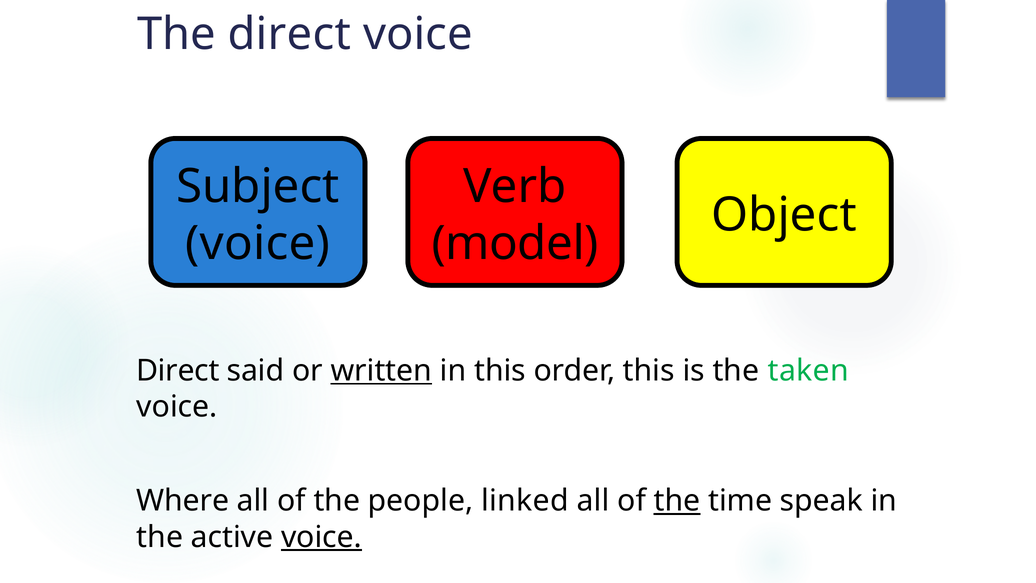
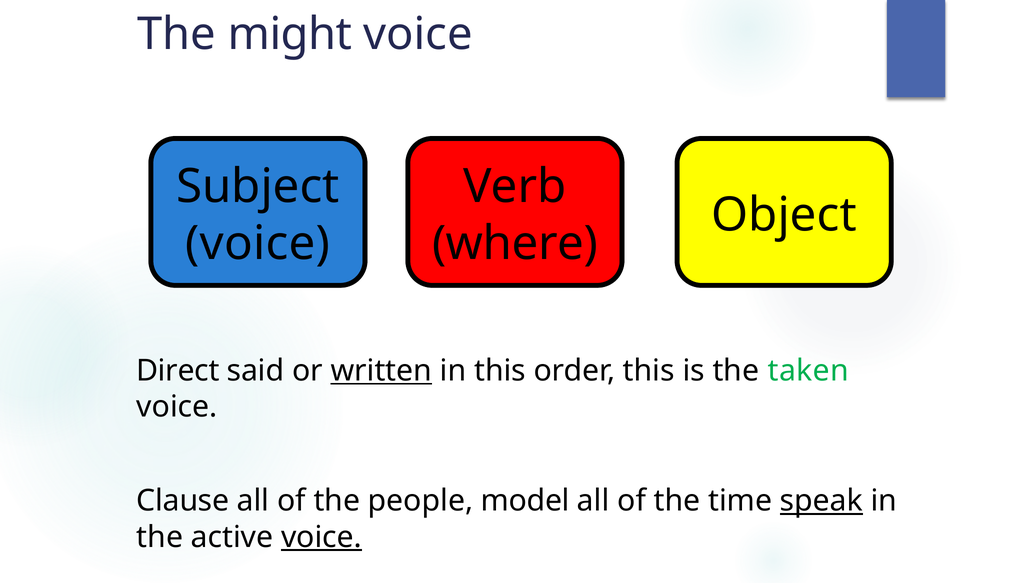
The direct: direct -> might (290, 34)
model: model -> where (515, 244)
Where: Where -> Clause (183, 501)
linked: linked -> model (525, 501)
the underline: present -> none (677, 501)
speak underline: none -> present (821, 501)
